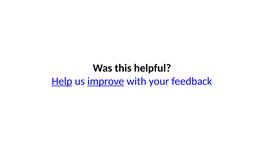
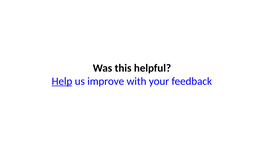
improve underline: present -> none (106, 81)
